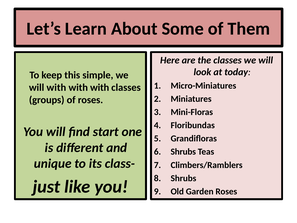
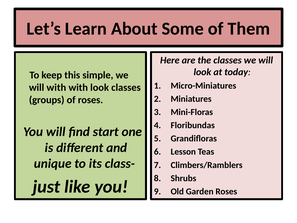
with: with -> look (100, 87)
Shrubs: Shrubs -> Lesson (183, 152)
